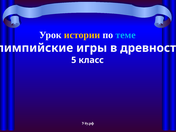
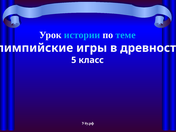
истории colour: yellow -> light blue (82, 35)
